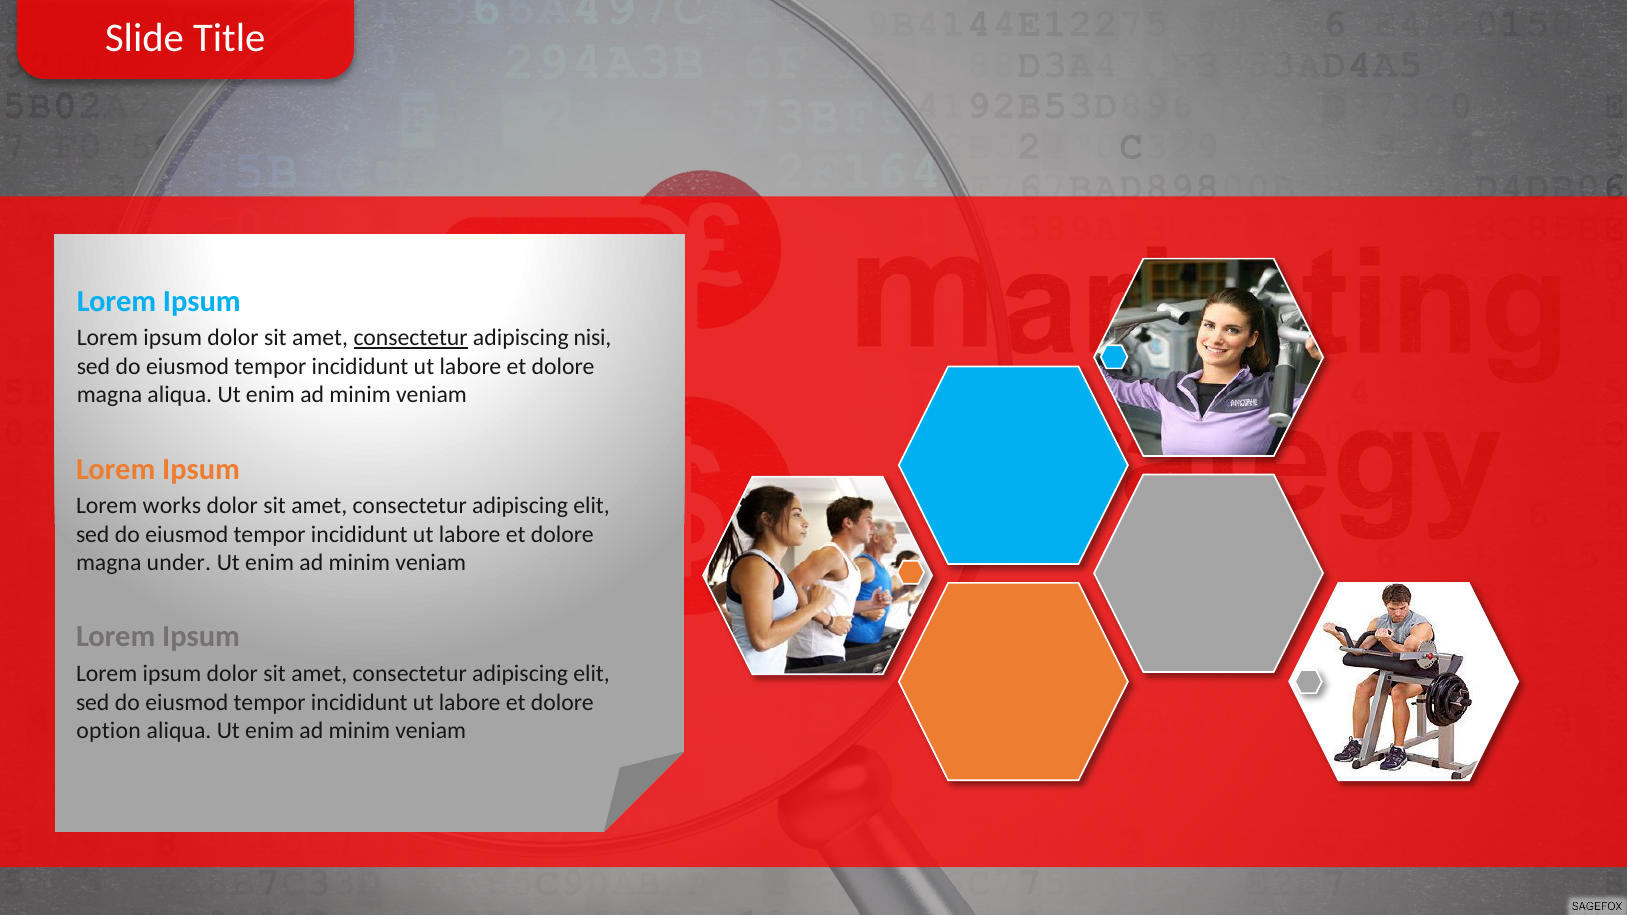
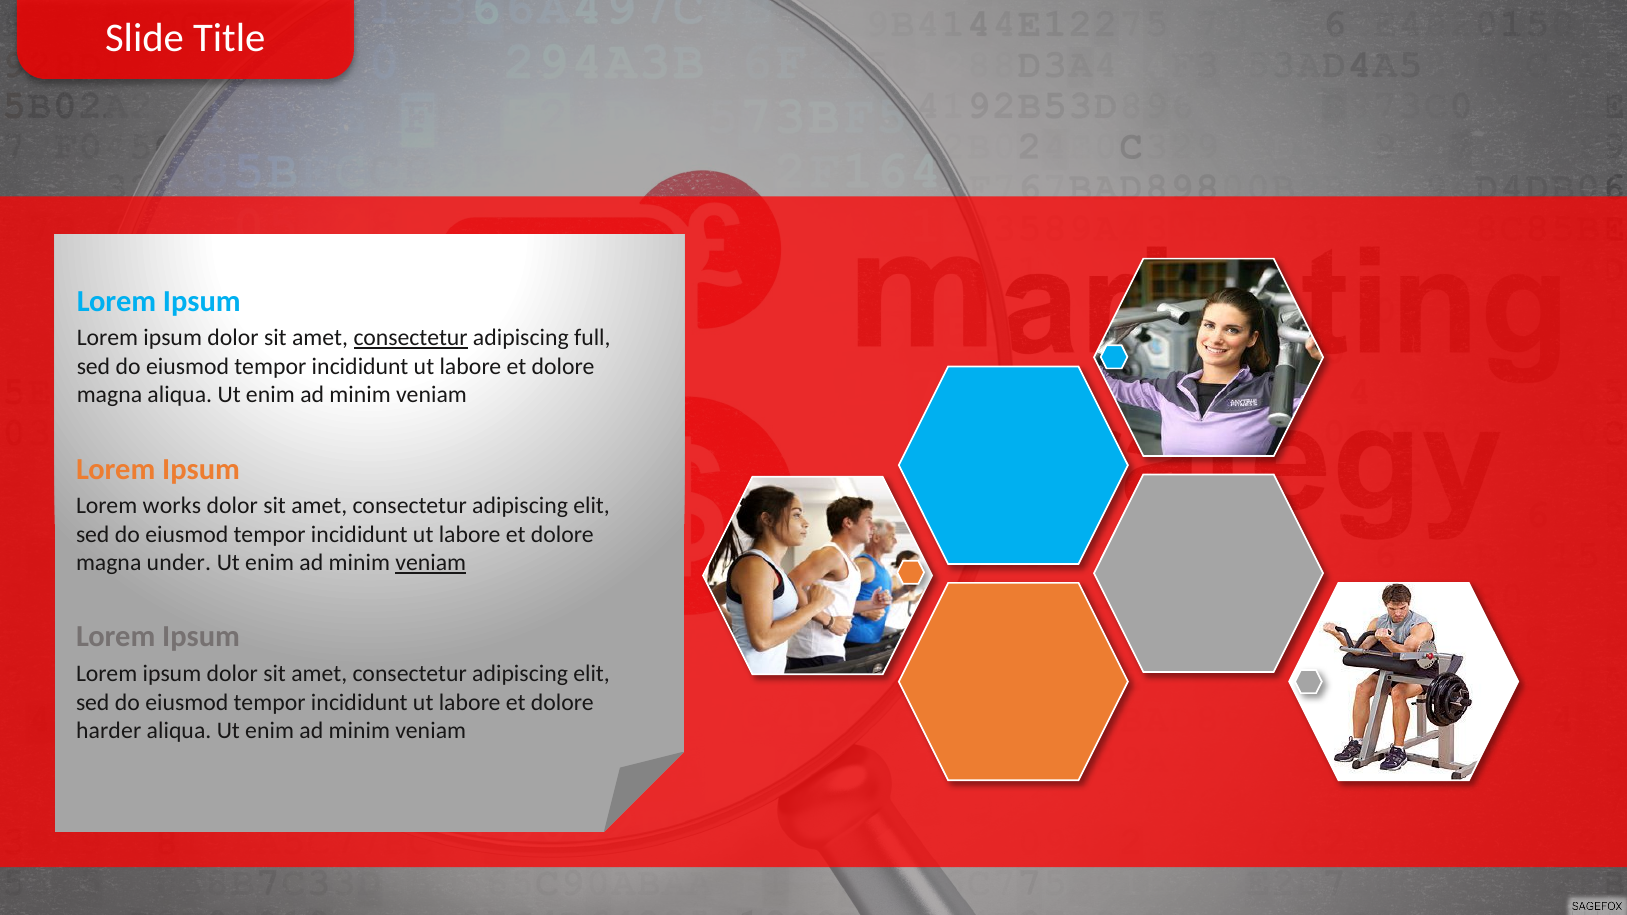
nisi: nisi -> full (592, 338)
veniam underline: none -> present (431, 563)
option: option -> harder (109, 731)
